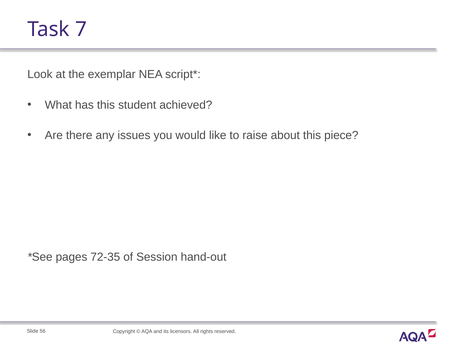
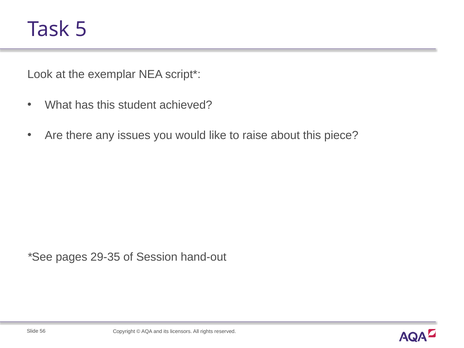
7: 7 -> 5 (81, 29)
72-35: 72-35 -> 29-35 (105, 257)
